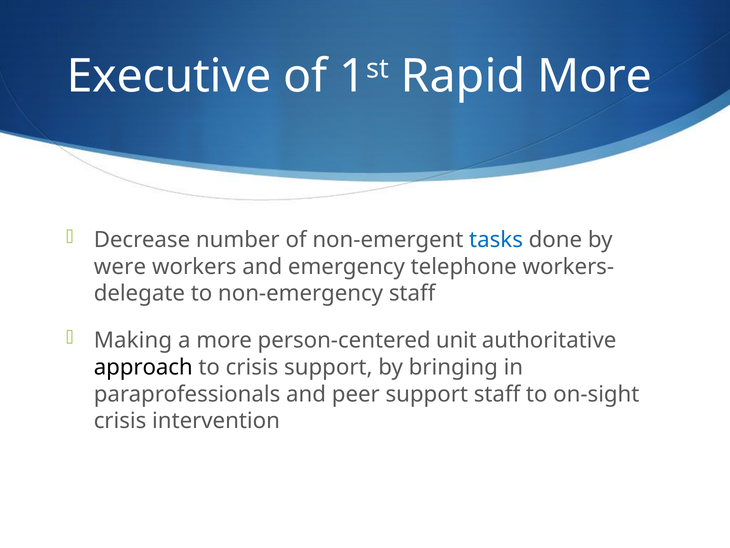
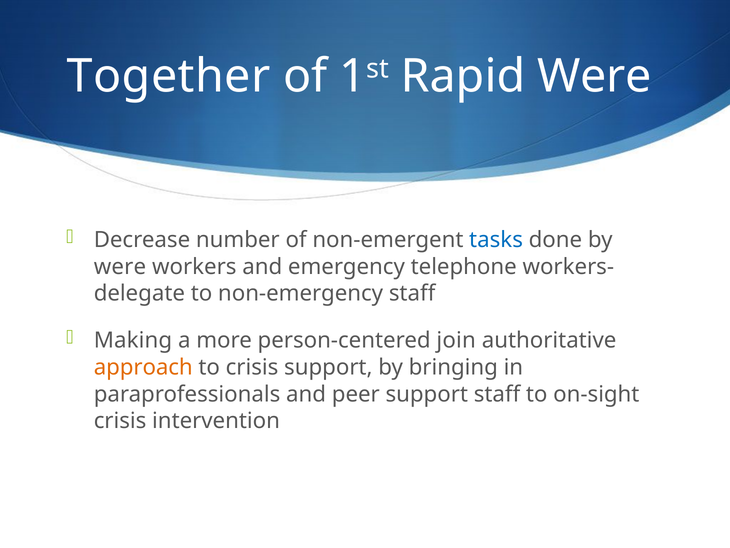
Executive: Executive -> Together (169, 76)
Rapid More: More -> Were (595, 76)
unit: unit -> join (456, 340)
approach colour: black -> orange (143, 367)
